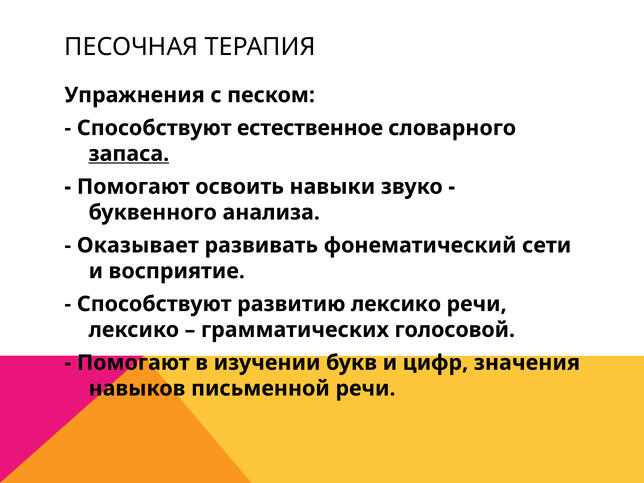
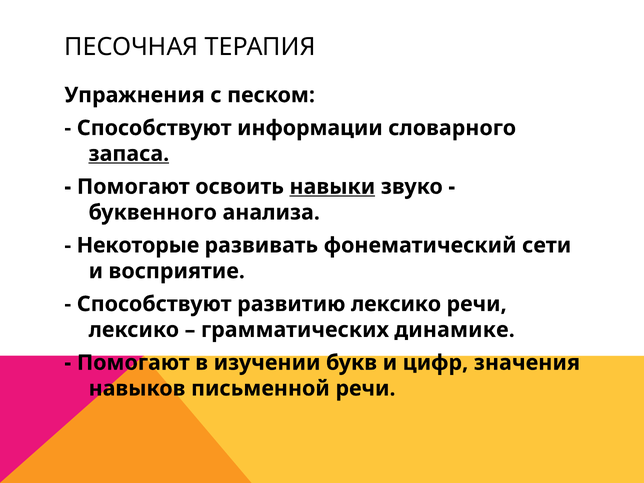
естественное: естественное -> информации (310, 128)
навыки underline: none -> present (332, 187)
Оказывает: Оказывает -> Некоторые (138, 245)
голосовой: голосовой -> динамике (455, 330)
